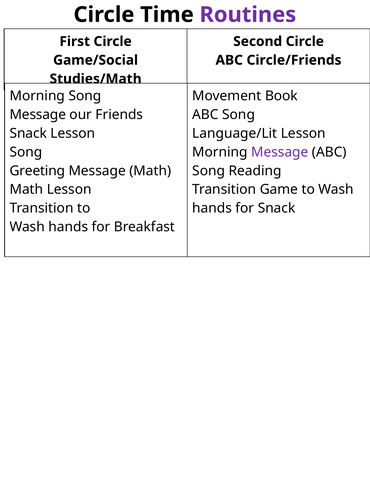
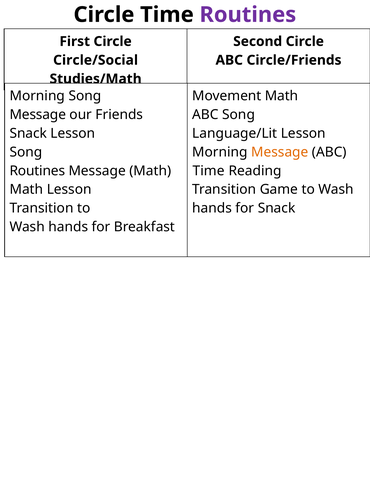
Game/Social: Game/Social -> Circle/Social (96, 60)
Movement Book: Book -> Math (281, 96)
Message colour: purple -> orange (280, 152)
Greeting: Greeting -> Routines (37, 171)
Song: Song -> Time (209, 171)
